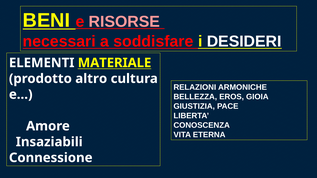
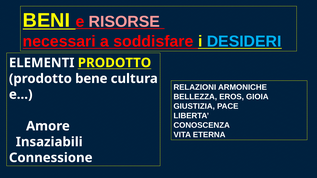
DESIDERI colour: white -> light blue (244, 42)
ELEMENTI MATERIALE: MATERIALE -> PRODOTTO (114, 63)
altro: altro -> bene (91, 79)
